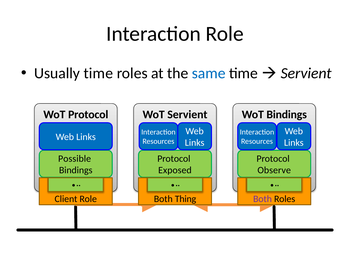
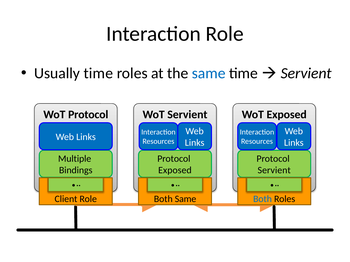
WoT Bindings: Bindings -> Exposed (287, 115)
Possible: Possible -> Multiple (75, 159)
Observe: Observe -> Servient (274, 171)
Both Thing: Thing -> Same (186, 199)
Both colour: purple -> blue (263, 199)
